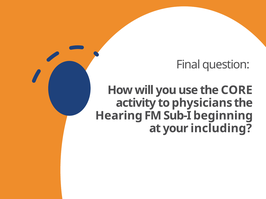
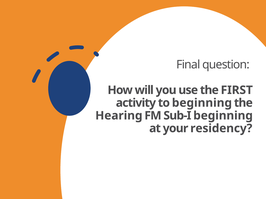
CORE: CORE -> FIRST (237, 90)
to physicians: physicians -> beginning (202, 103)
including: including -> residency (221, 129)
